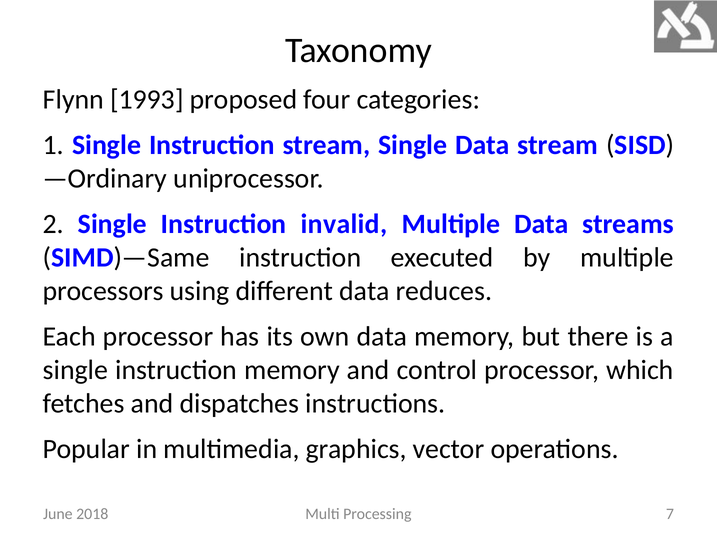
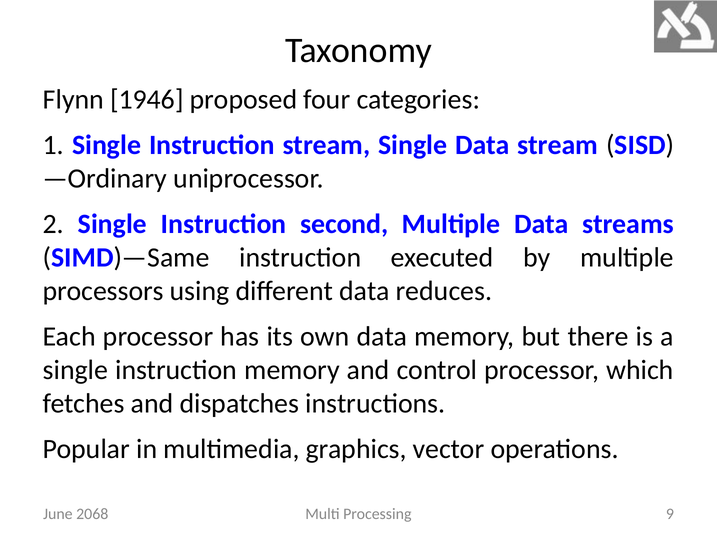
1993: 1993 -> 1946 (147, 100)
invalid: invalid -> second (344, 224)
7: 7 -> 9 (670, 514)
2018: 2018 -> 2068 (92, 514)
